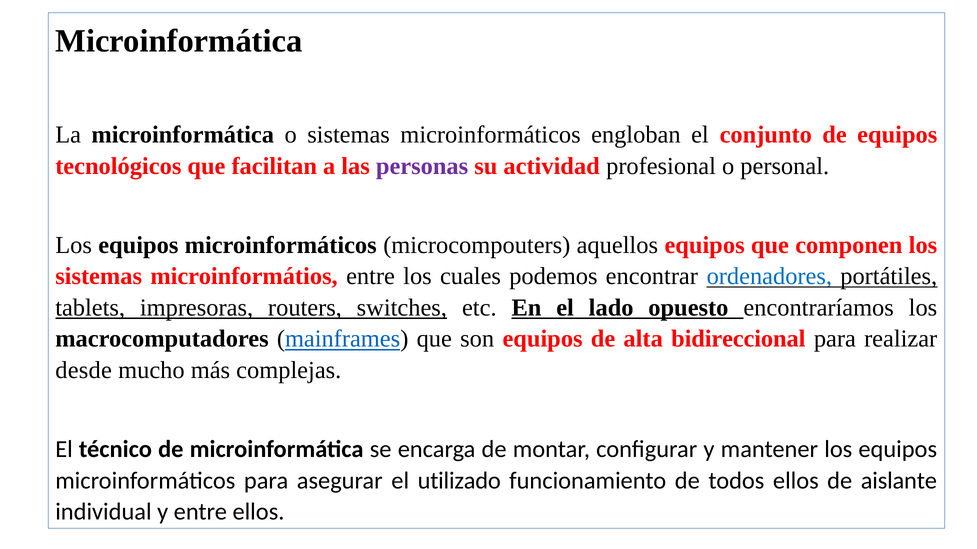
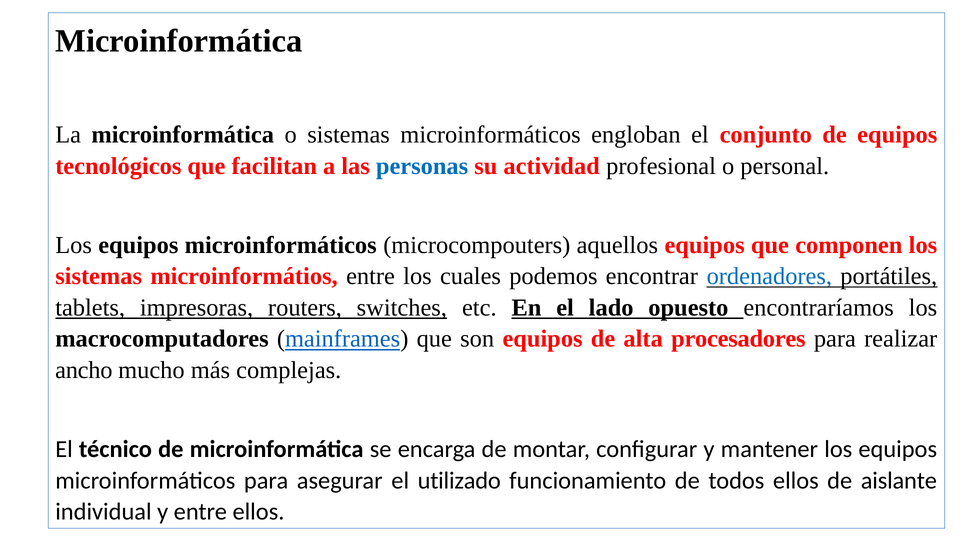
personas colour: purple -> blue (422, 166)
bidireccional: bidireccional -> procesadores (738, 339)
desde: desde -> ancho (84, 371)
